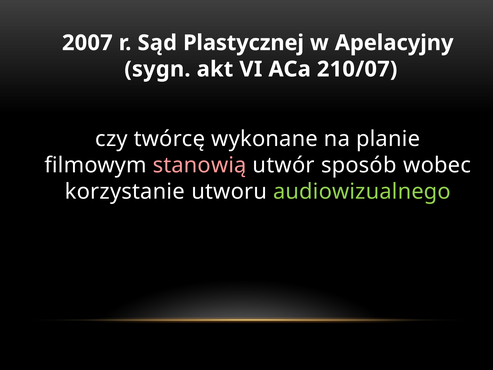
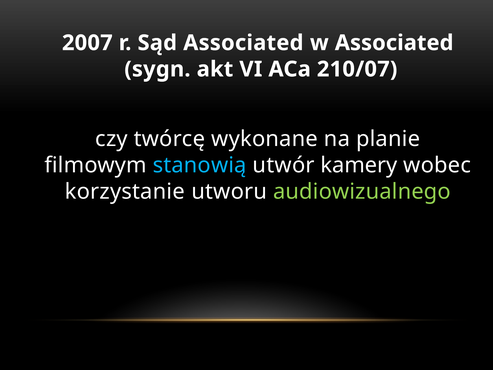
Sąd Plastycznej: Plastycznej -> Associated (243, 43)
w Apelacyjny: Apelacyjny -> Associated (394, 43)
stanowią colour: pink -> light blue (200, 165)
sposób: sposób -> kamery (359, 165)
